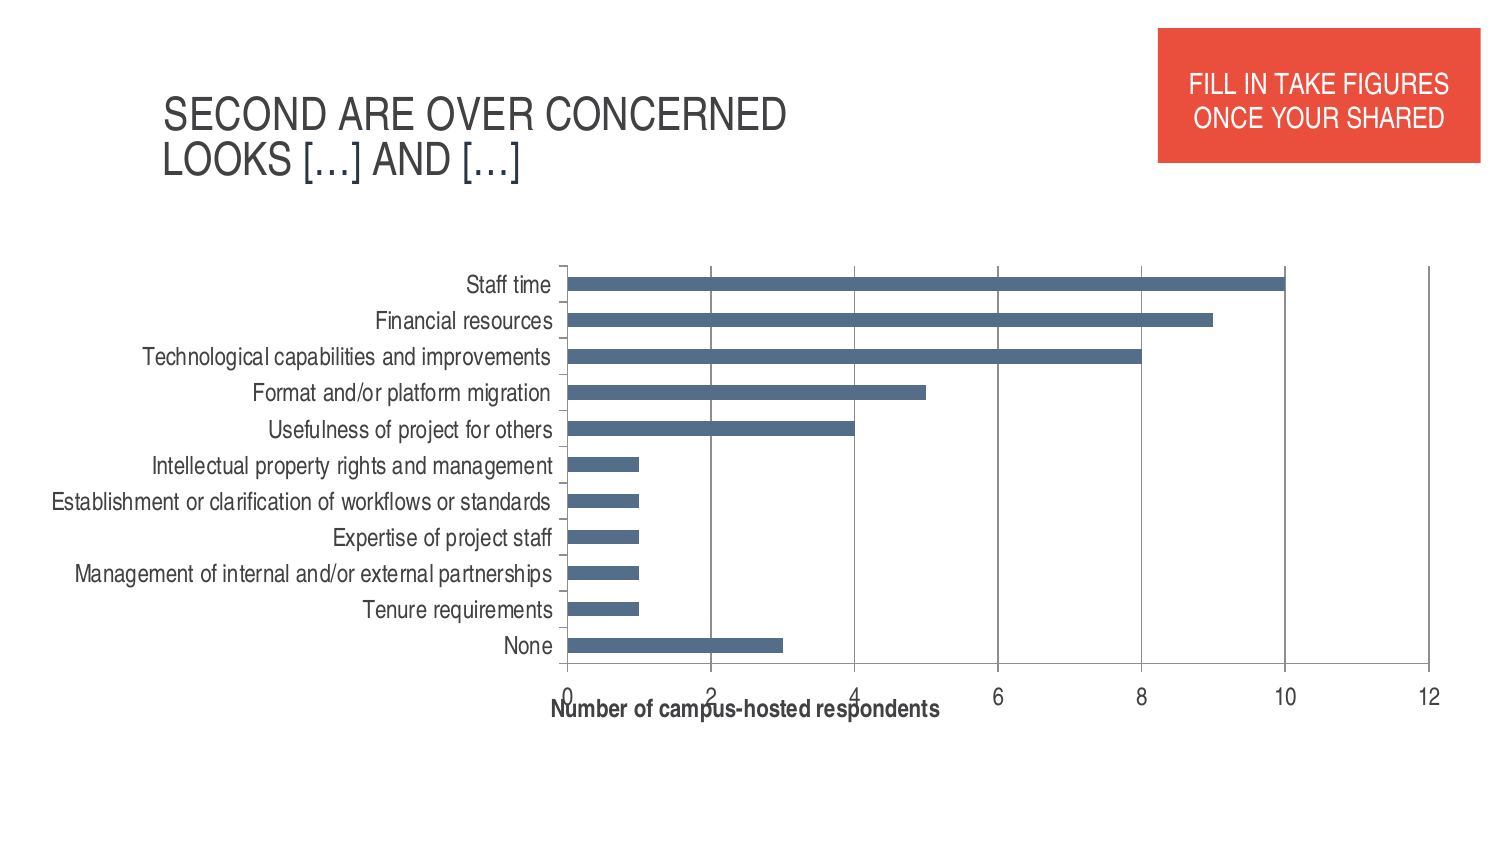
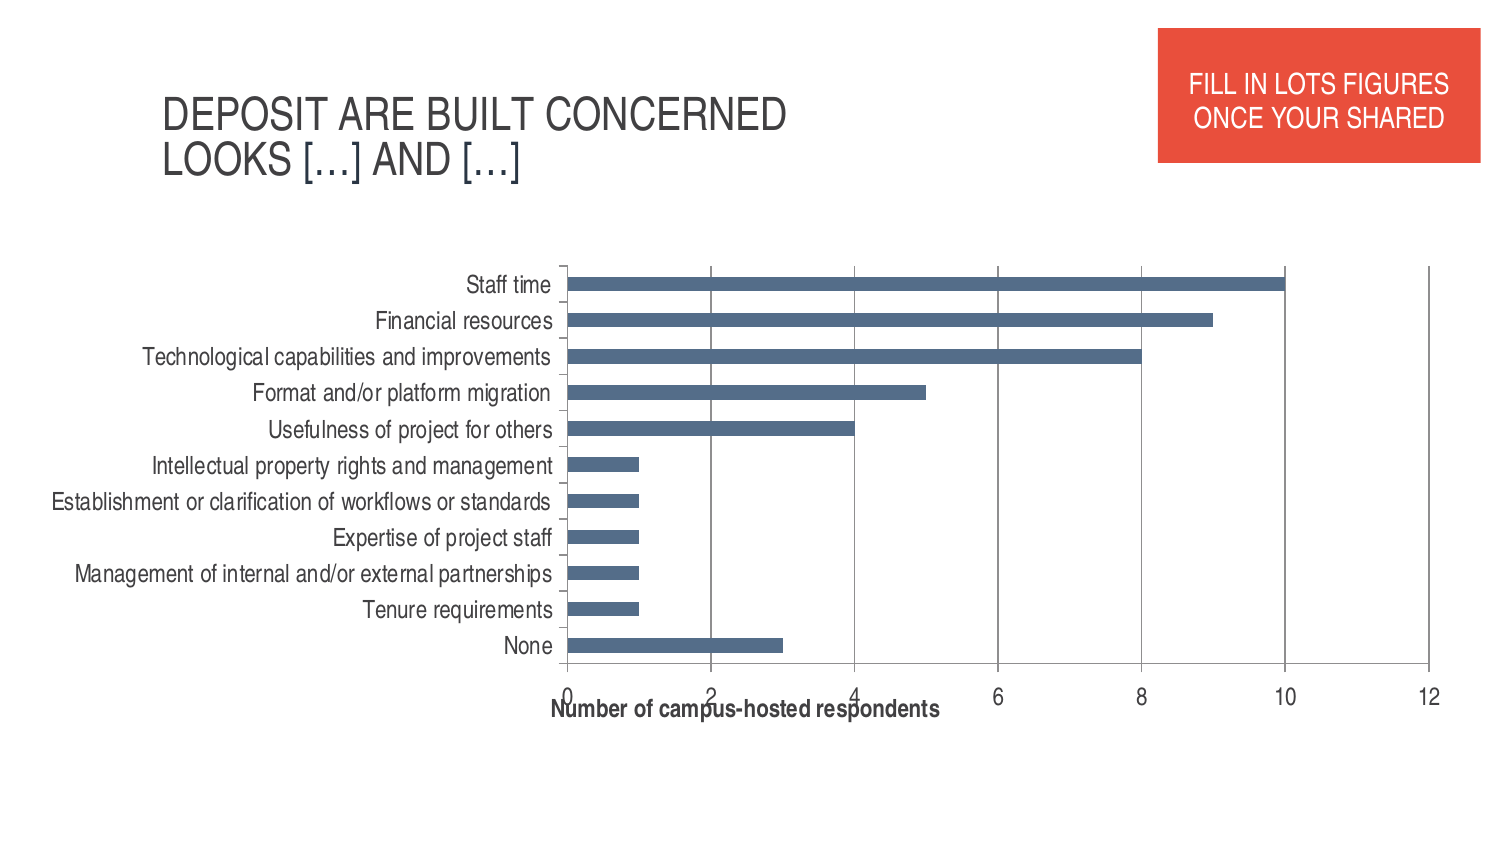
TAKE: TAKE -> LOTS (1305, 85)
SECOND: SECOND -> DEPOSIT (246, 116)
OVER: OVER -> BUILT (481, 116)
